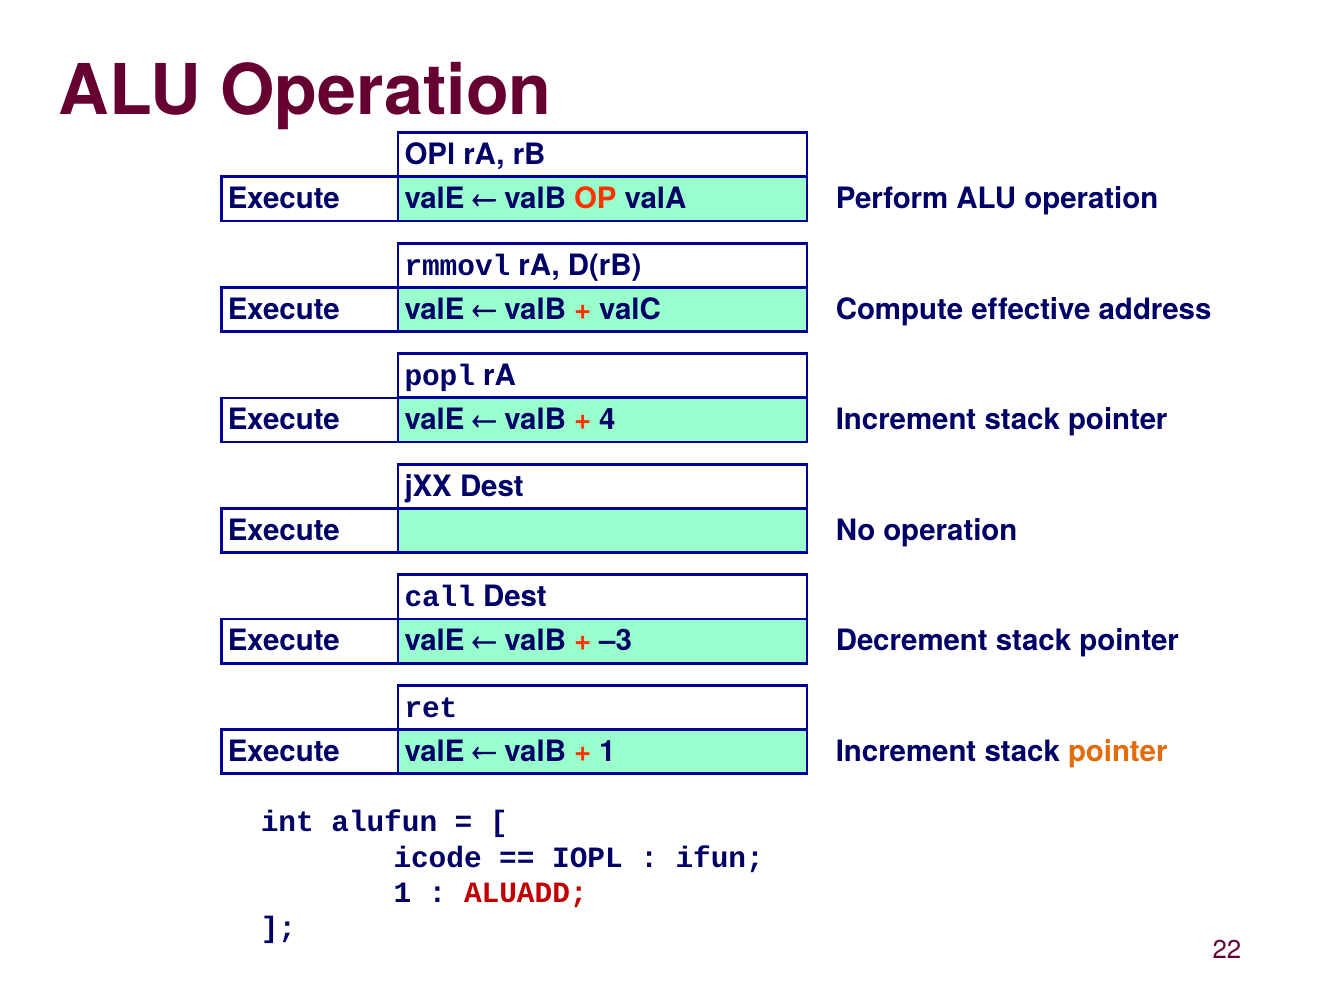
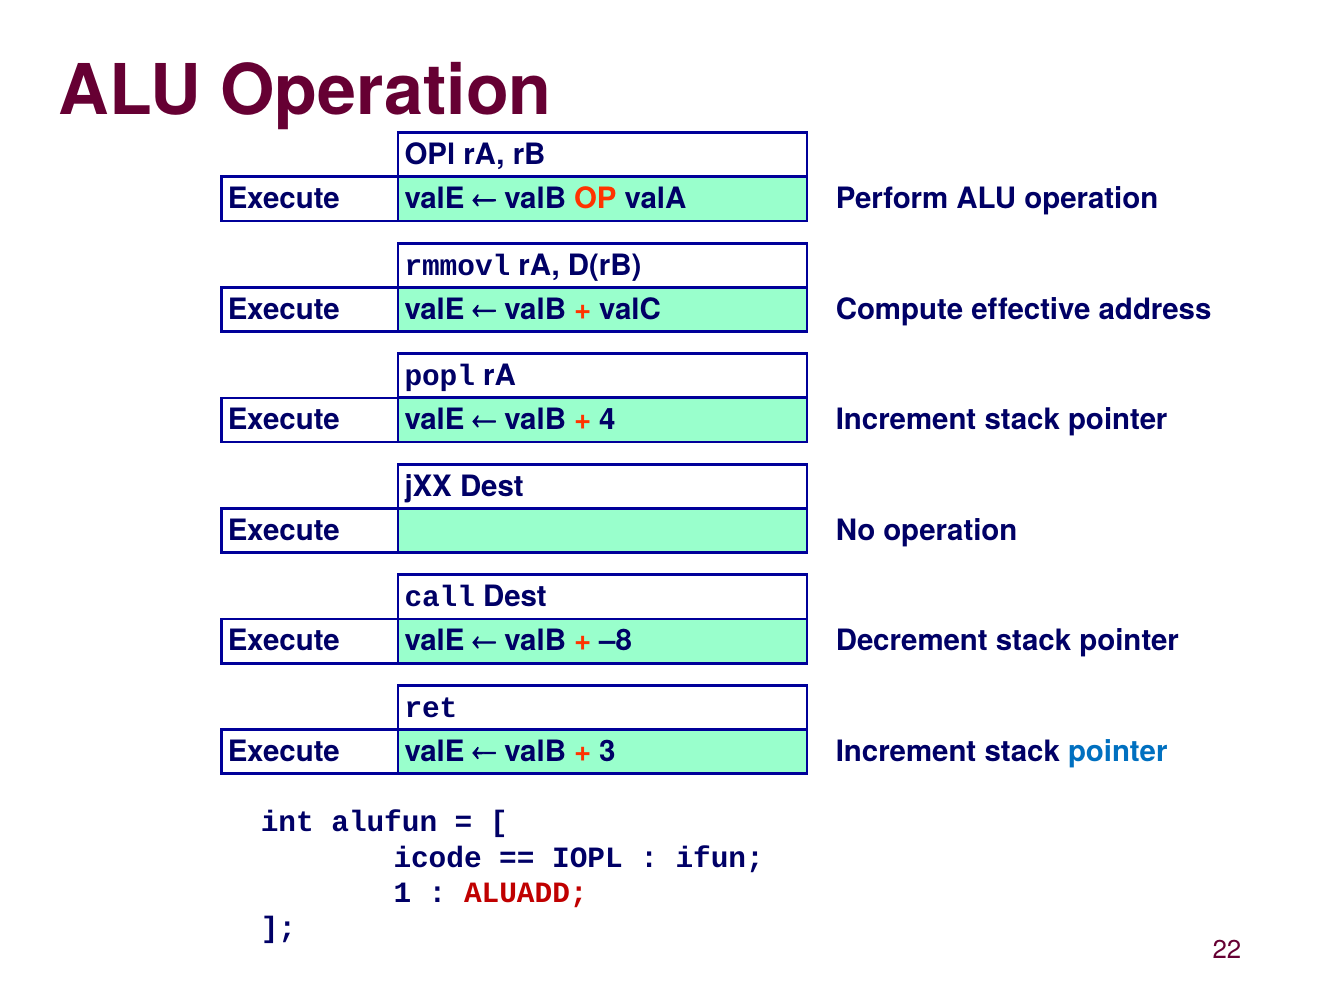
–3: –3 -> –8 (616, 641)
1: 1 -> 3 (607, 752)
pointer colour: orange -> blue (1118, 752)
